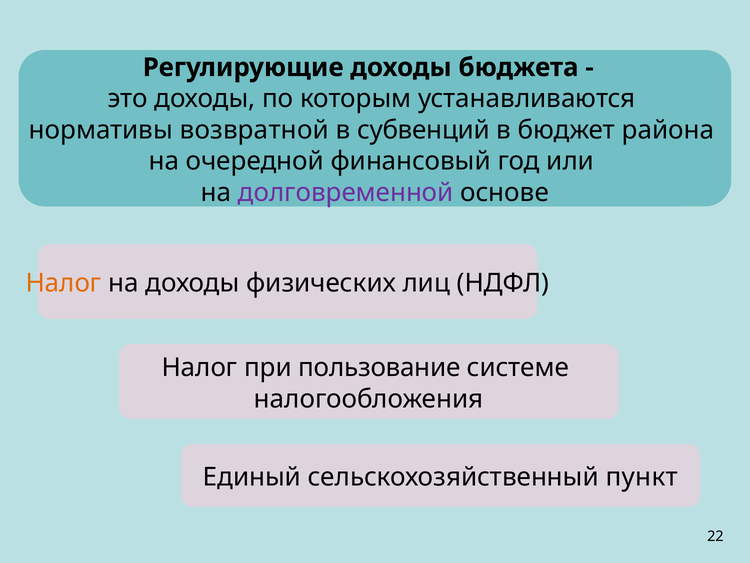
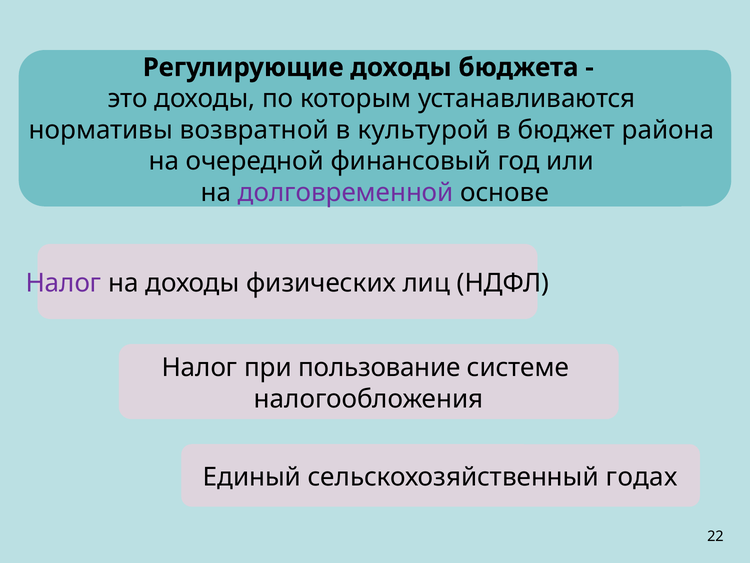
субвенций: субвенций -> культурой (423, 130)
Налог colour: orange -> purple (63, 283)
пункт: пункт -> годах (642, 477)
